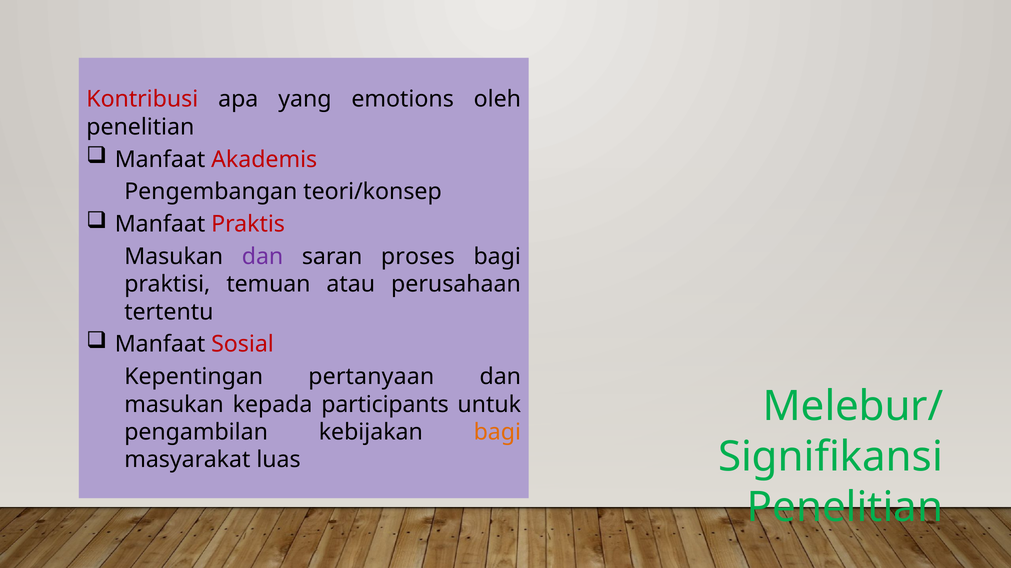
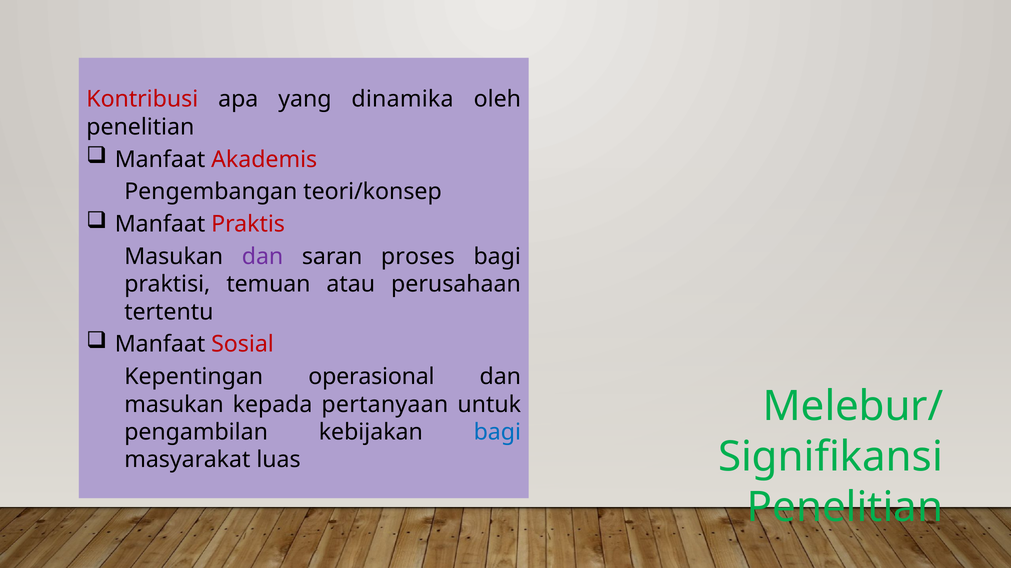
emotions: emotions -> dinamika (403, 99)
pertanyaan: pertanyaan -> operasional (371, 377)
participants: participants -> pertanyaan (385, 405)
bagi colour: orange -> blue (497, 433)
